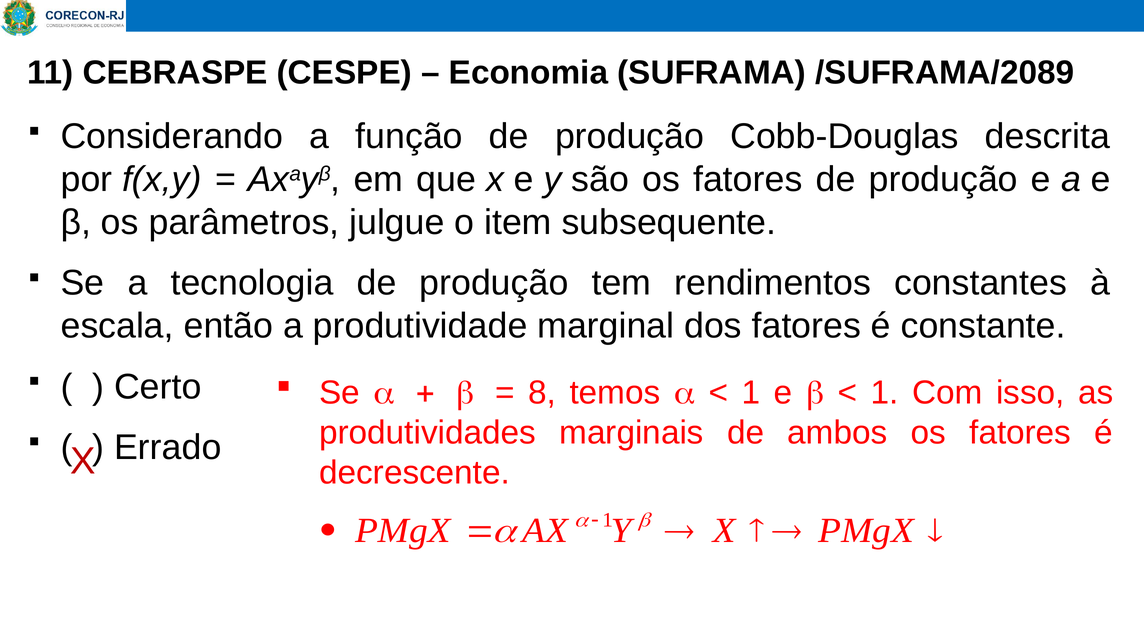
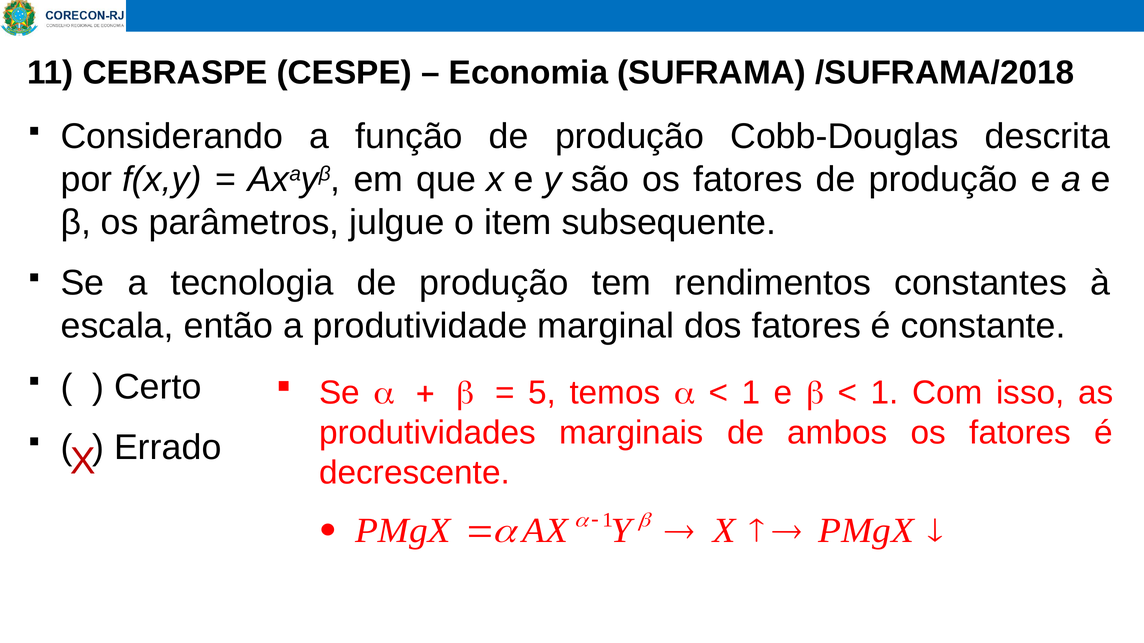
/SUFRAMA/2089: /SUFRAMA/2089 -> /SUFRAMA/2018 (945, 73)
8: 8 -> 5 (542, 393)
